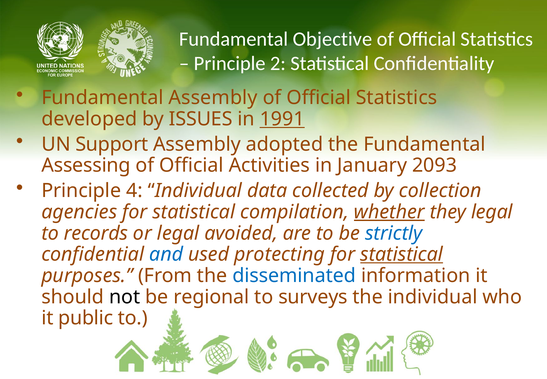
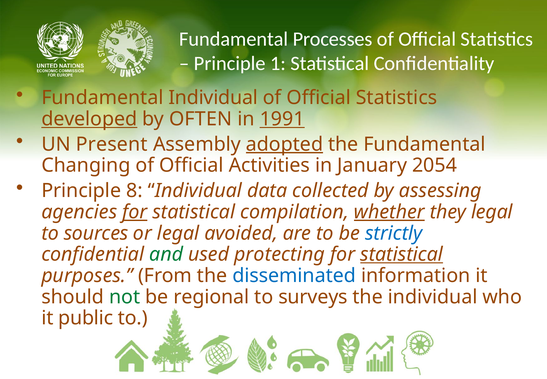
Objective: Objective -> Processes (333, 39)
2: 2 -> 1 (278, 64)
Fundamental Assembly: Assembly -> Individual (213, 98)
developed underline: none -> present (89, 119)
ISSUES: ISSUES -> OFTEN (201, 119)
Support: Support -> Present (112, 144)
adopted underline: none -> present (284, 144)
Assessing: Assessing -> Changing (86, 165)
2093: 2093 -> 2054 (435, 165)
4: 4 -> 8 (134, 191)
collection: collection -> assessing (440, 191)
for underline: none -> present (135, 212)
records: records -> sources (96, 233)
and colour: blue -> green (166, 254)
not colour: black -> green (125, 297)
